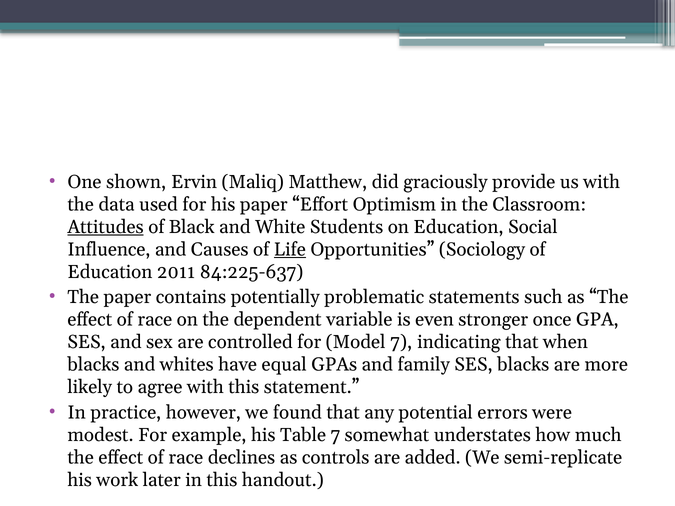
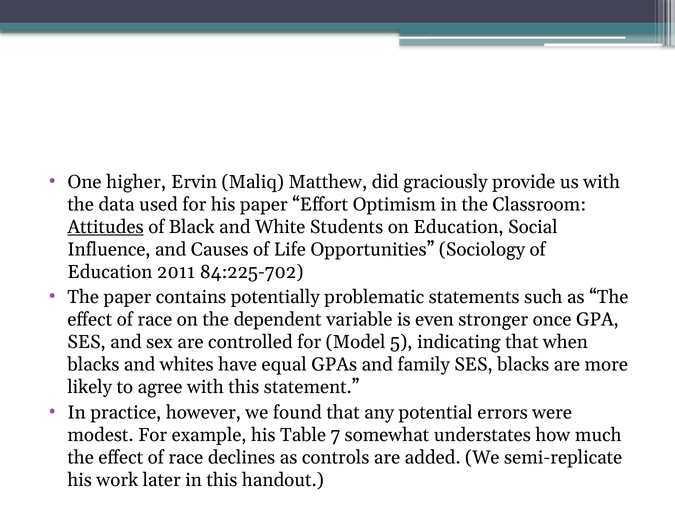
shown: shown -> higher (136, 182)
Life underline: present -> none (290, 250)
84:225-637: 84:225-637 -> 84:225-702 (252, 272)
Model 7: 7 -> 5 (401, 342)
